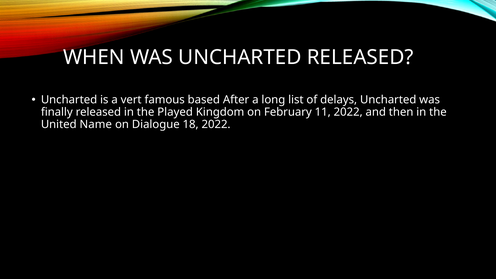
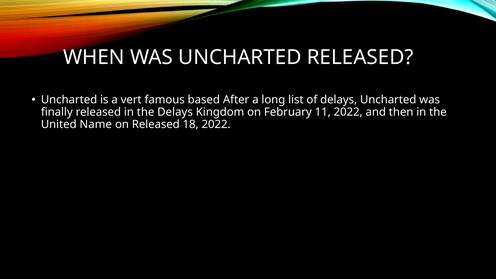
the Played: Played -> Delays (175, 112)
on Dialogue: Dialogue -> Released (156, 124)
